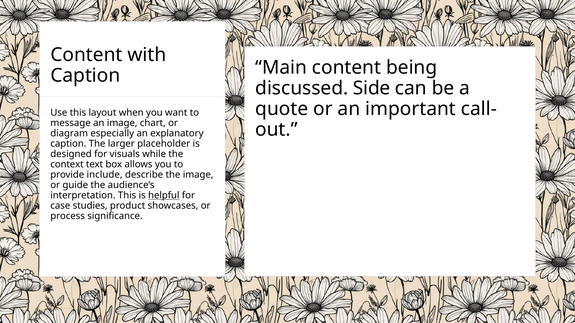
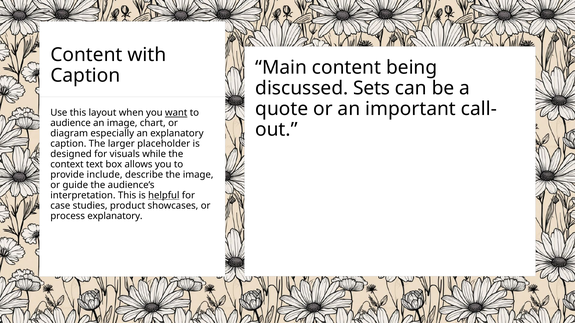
Side: Side -> Sets (372, 88)
want underline: none -> present (176, 113)
message: message -> audience (71, 123)
process significance: significance -> explanatory (115, 216)
